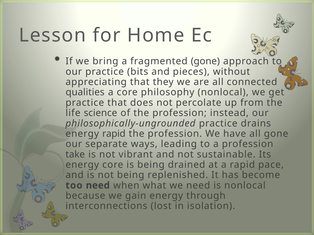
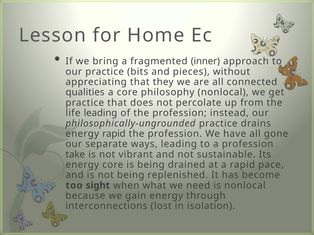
fragmented gone: gone -> inner (205, 61)
life science: science -> leading (101, 113)
too need: need -> sight (98, 186)
